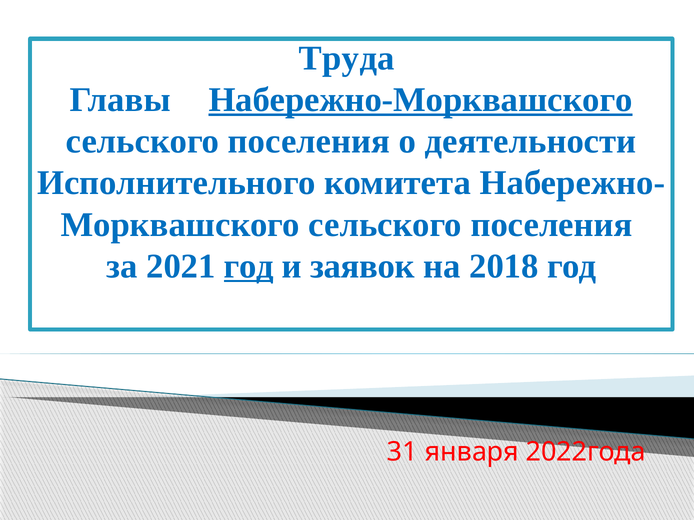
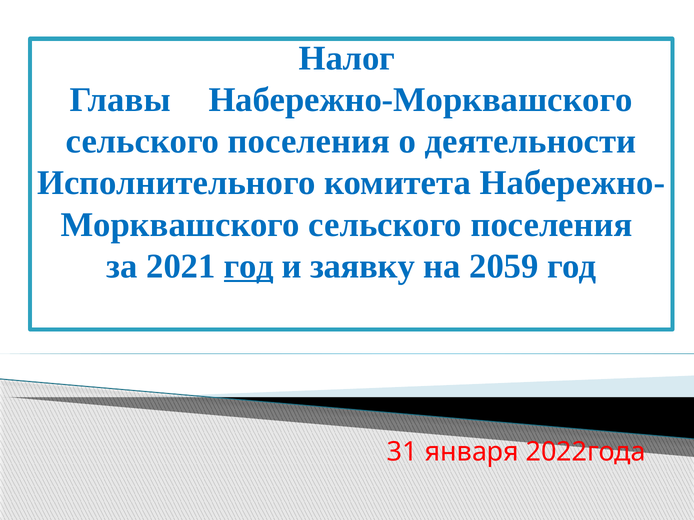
Труда: Труда -> Налог (347, 58)
Набережно-Морквашского underline: present -> none (421, 100)
заявок: заявок -> заявку (363, 266)
2018: 2018 -> 2059 (504, 266)
